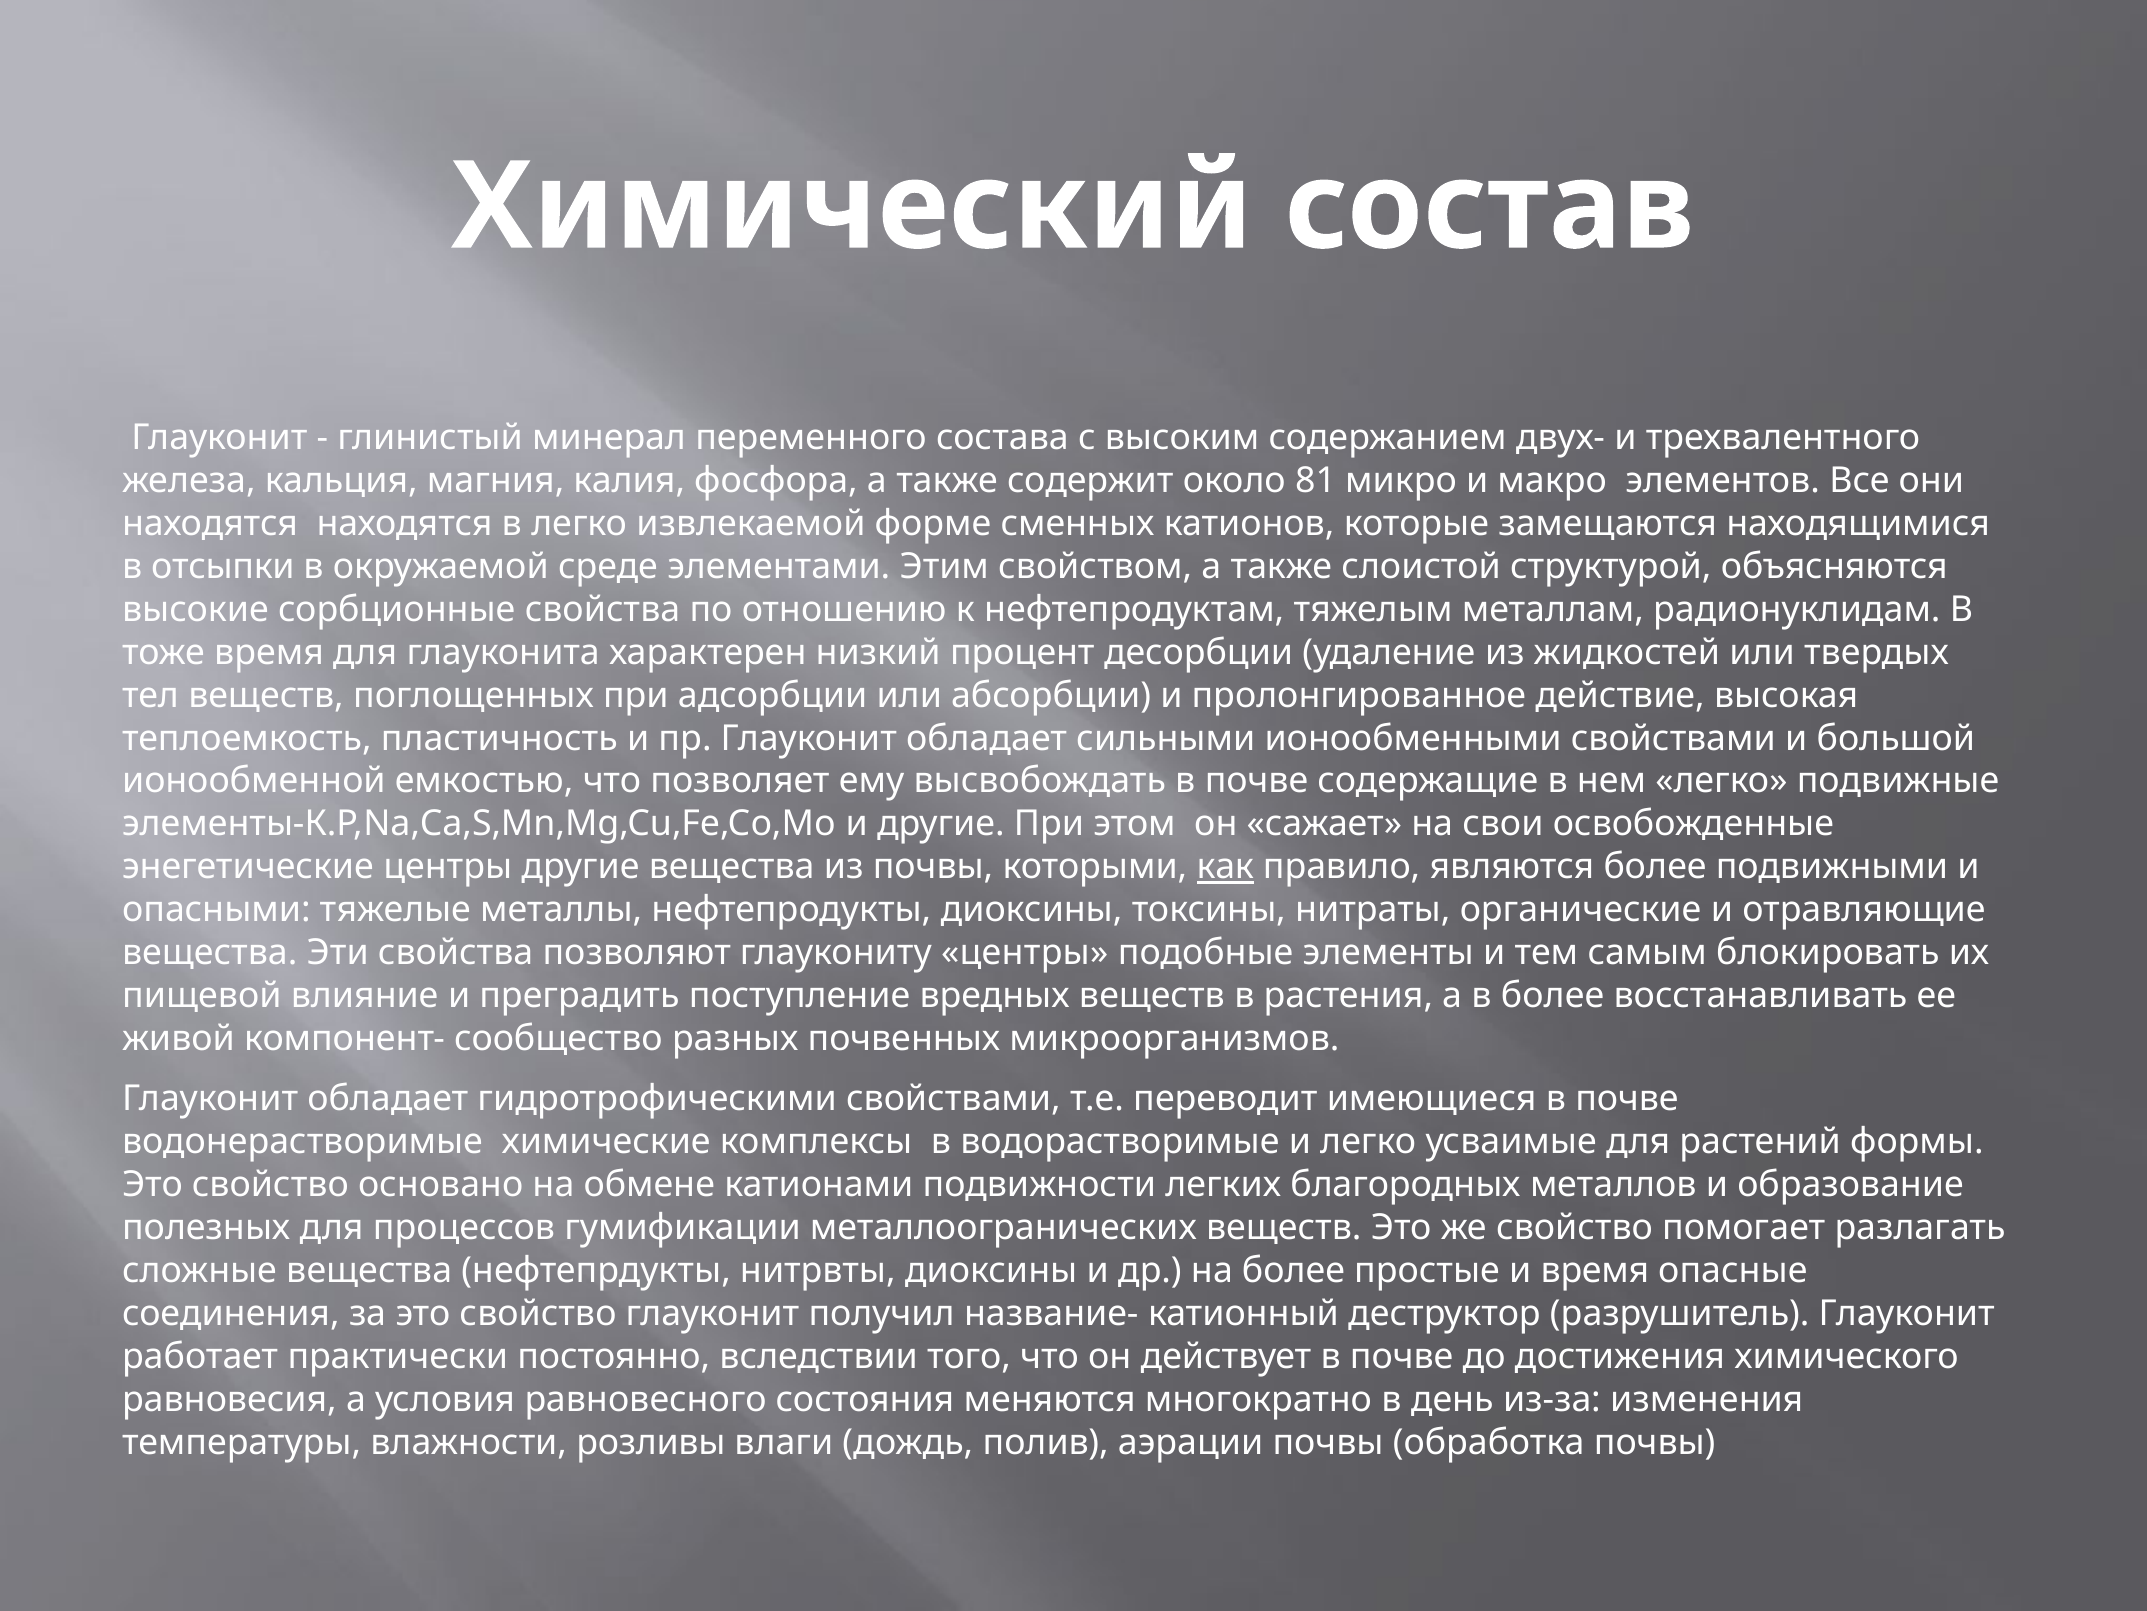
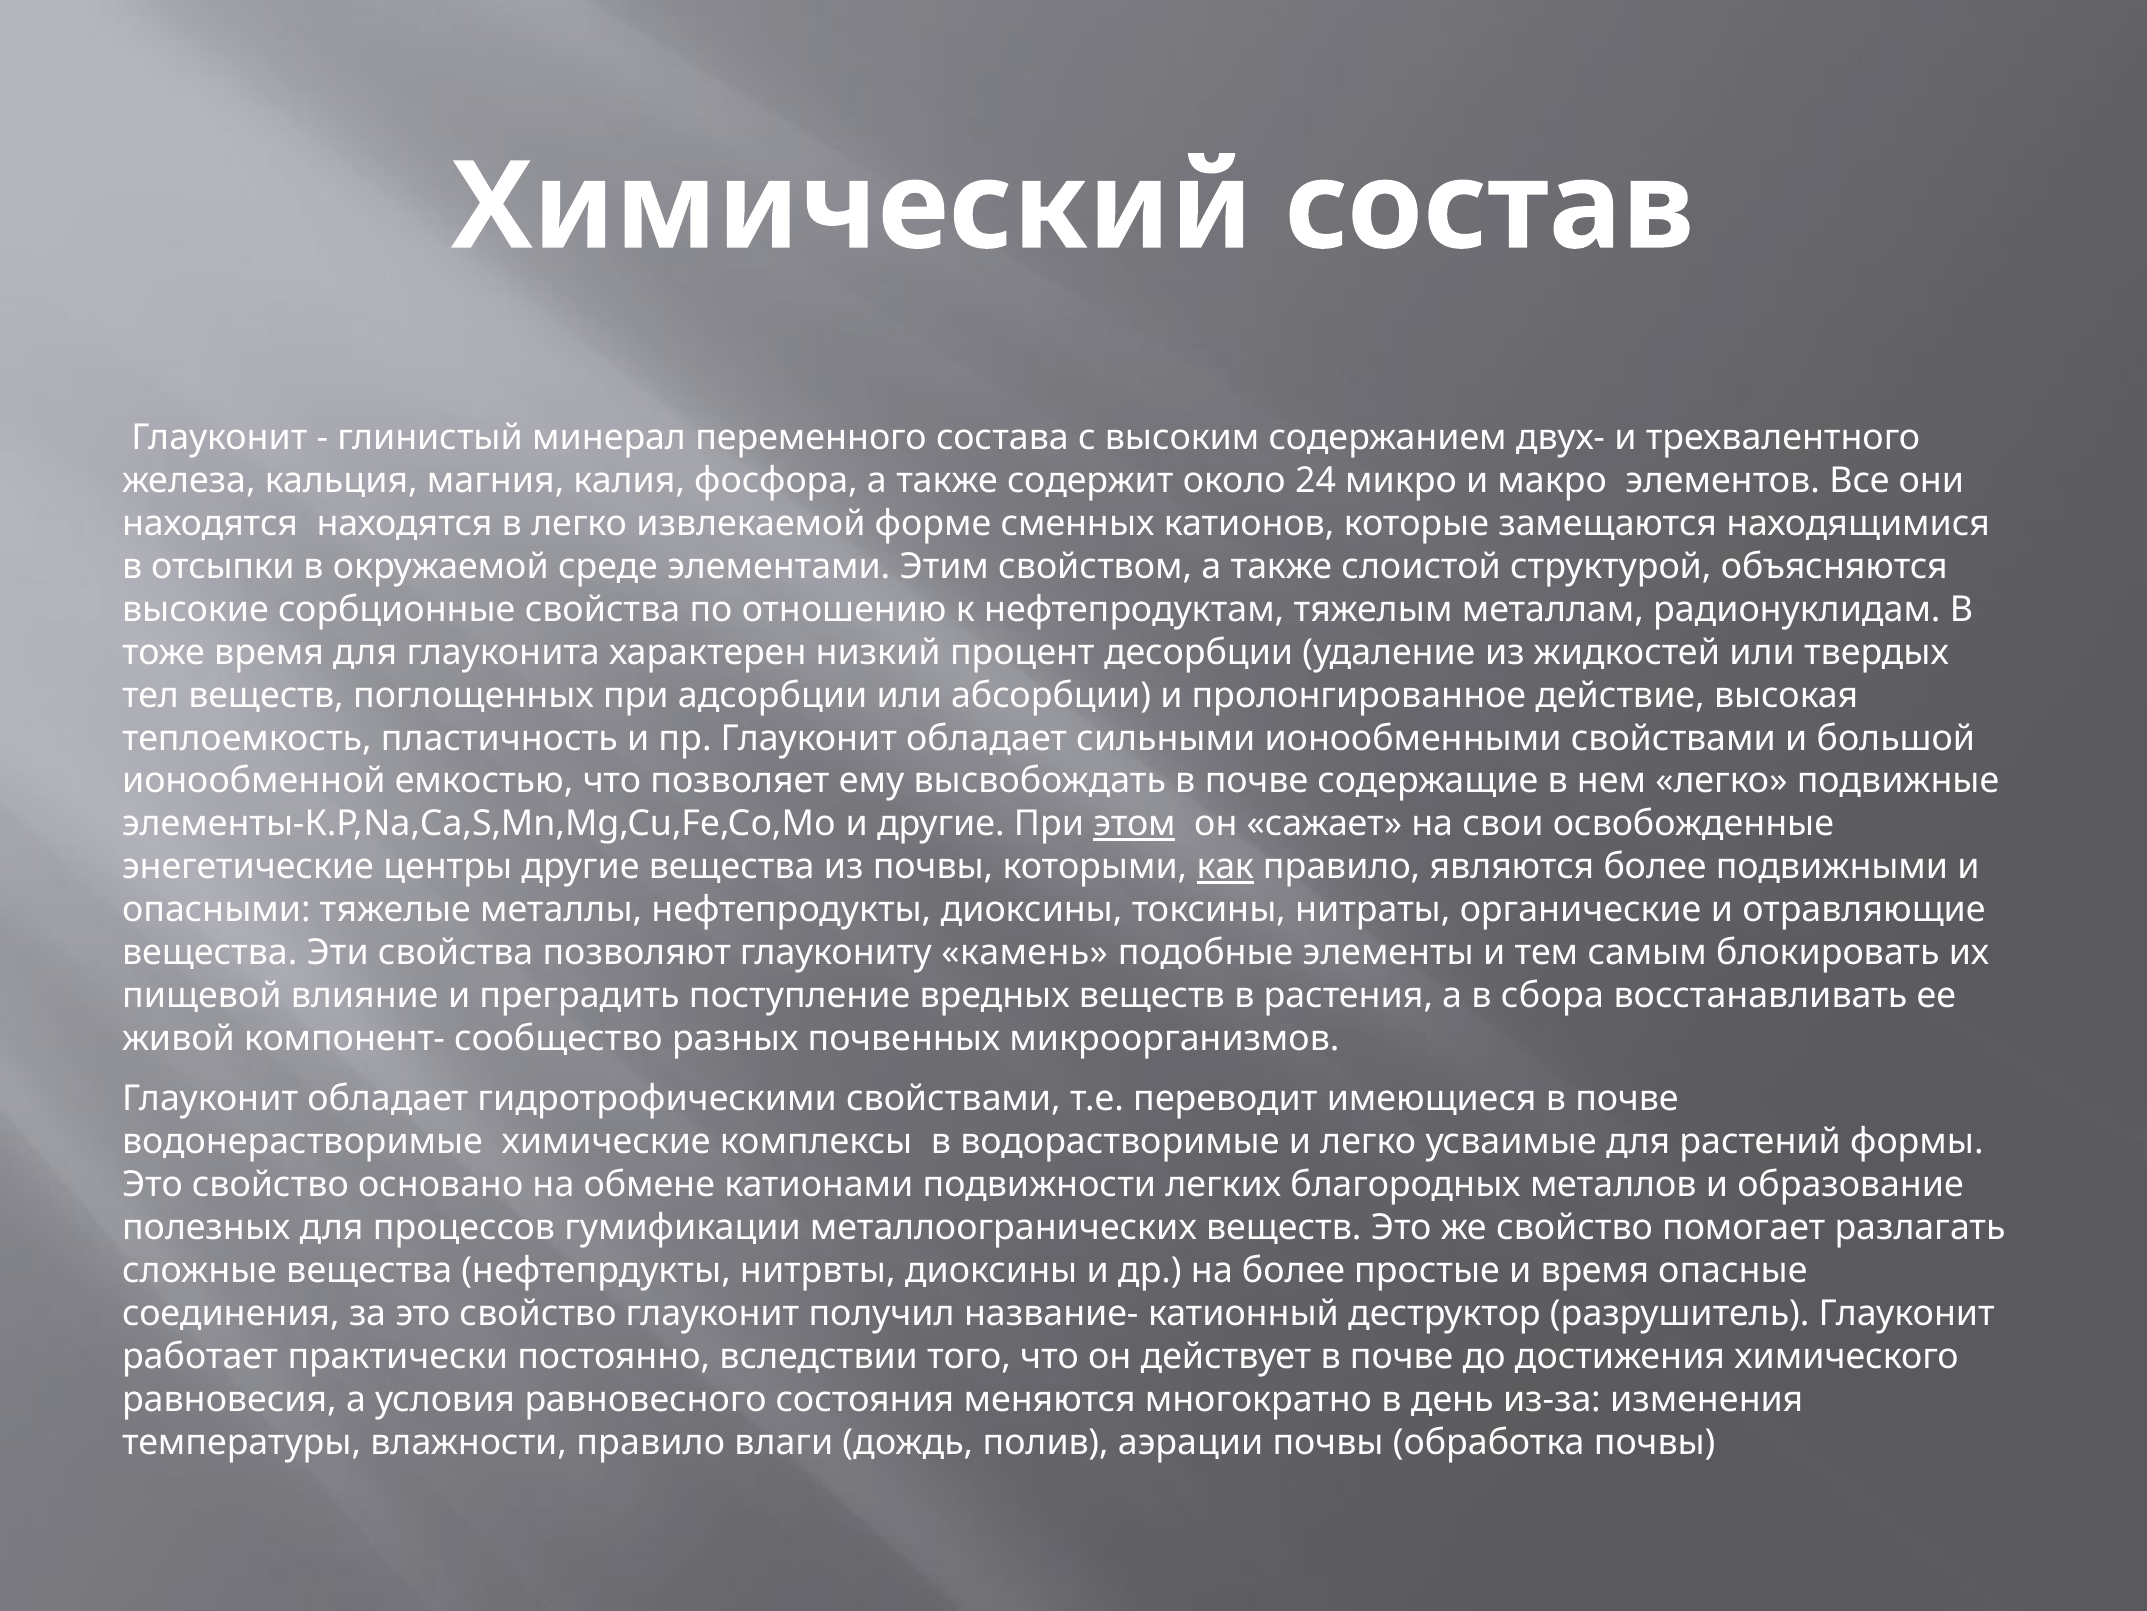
81: 81 -> 24 (1316, 480)
этом underline: none -> present (1134, 824)
глаукониту центры: центры -> камень (1025, 953)
в более: более -> сбора (1552, 996)
влажности розливы: розливы -> правило (651, 1442)
